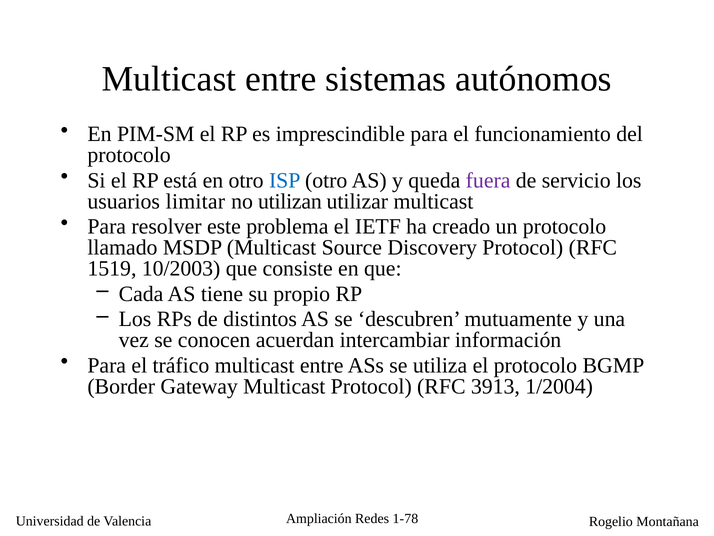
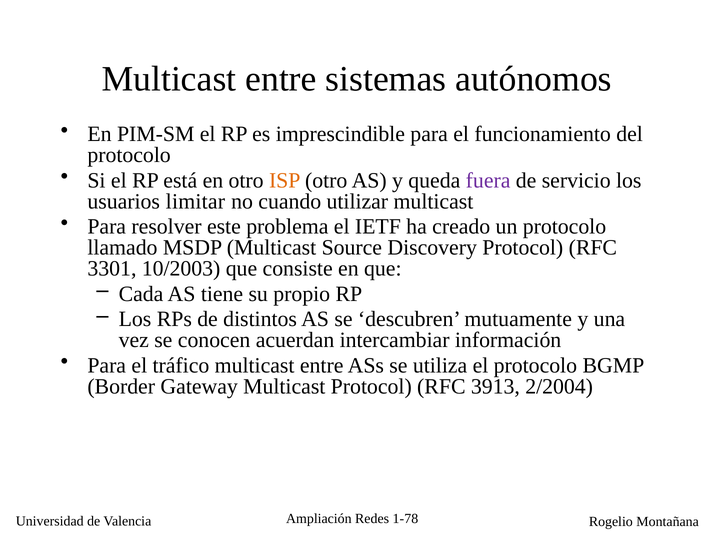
ISP colour: blue -> orange (285, 180)
utilizan: utilizan -> cuando (290, 201)
1519: 1519 -> 3301 (112, 268)
1/2004: 1/2004 -> 2/2004 (559, 386)
